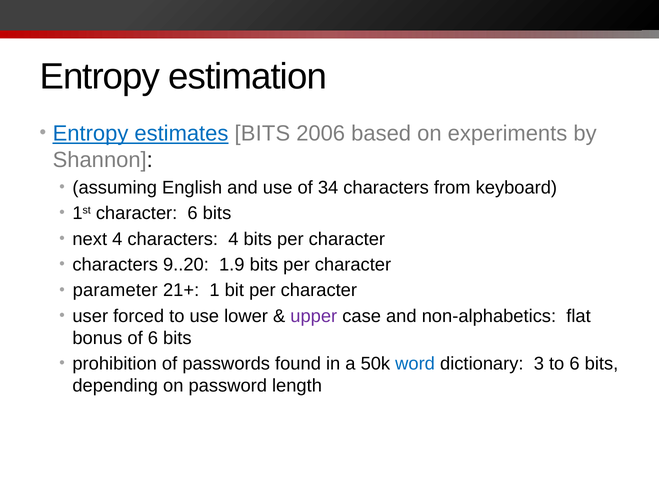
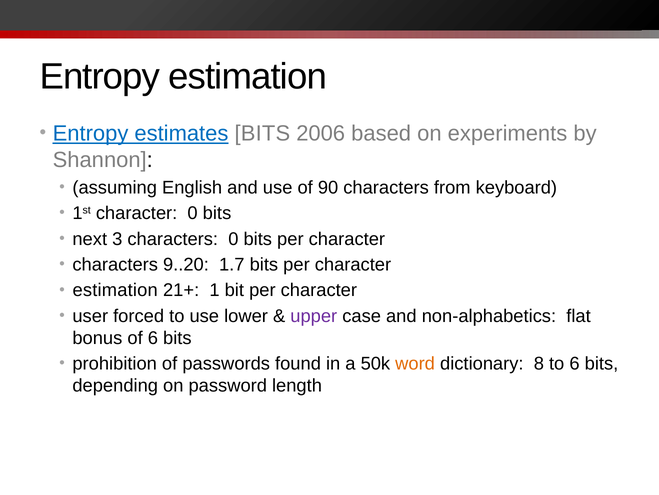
34: 34 -> 90 (328, 187)
character 6: 6 -> 0 (193, 213)
next 4: 4 -> 3 (117, 239)
characters 4: 4 -> 0 (233, 239)
1.9: 1.9 -> 1.7 (232, 264)
parameter: parameter -> estimation (115, 290)
word colour: blue -> orange (415, 363)
3: 3 -> 8 (539, 363)
